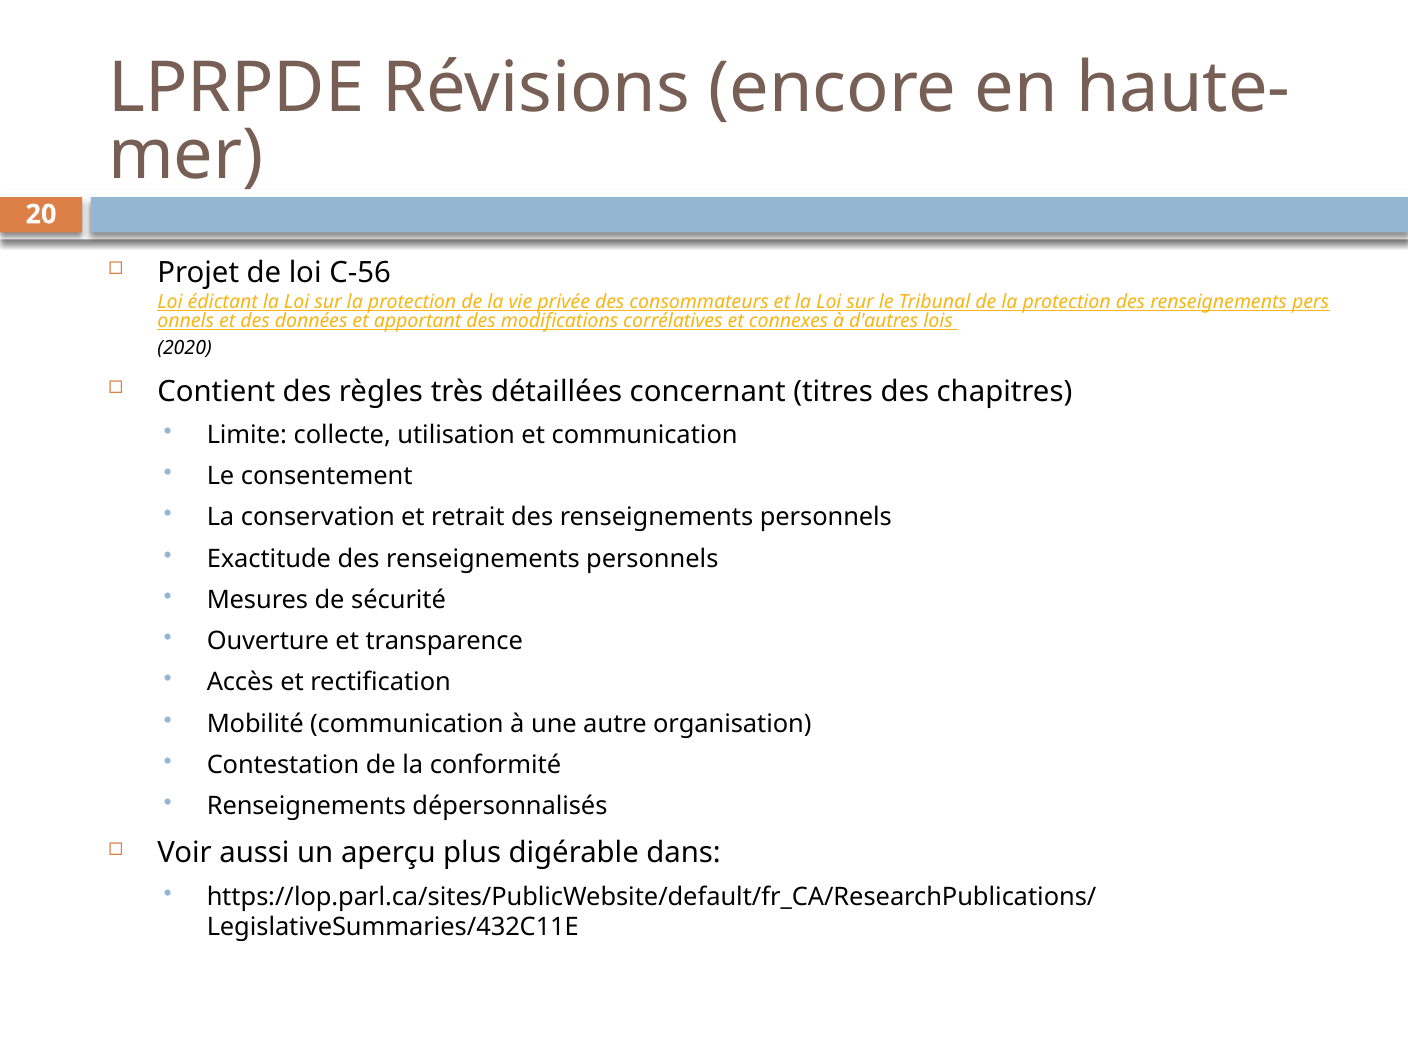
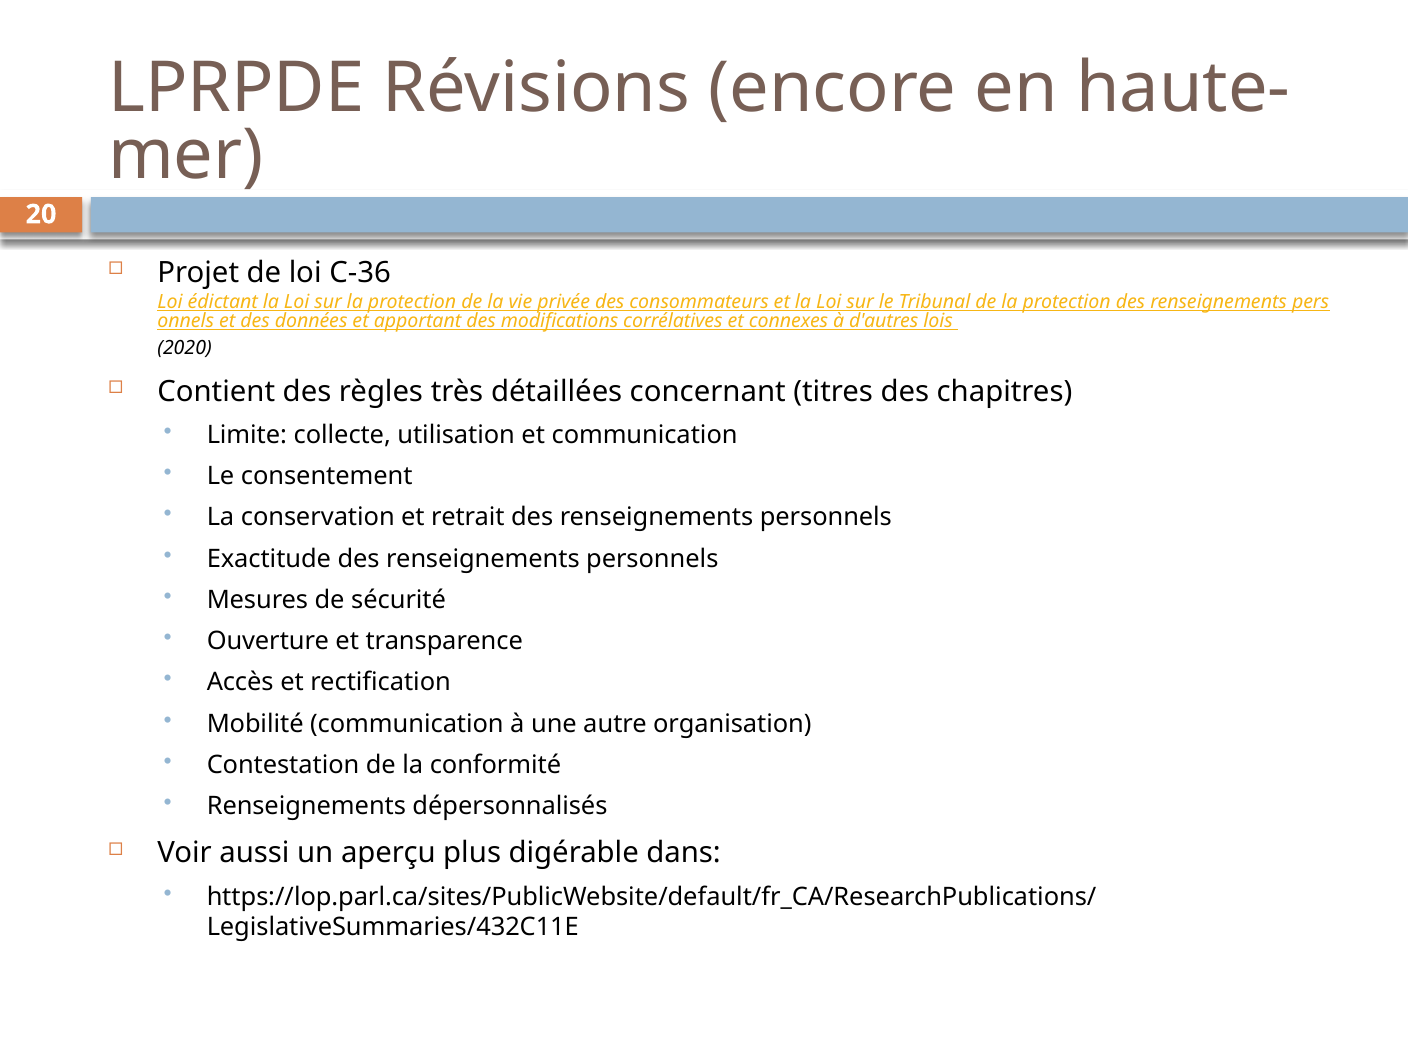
C-56: C-56 -> C-36 (360, 273)
